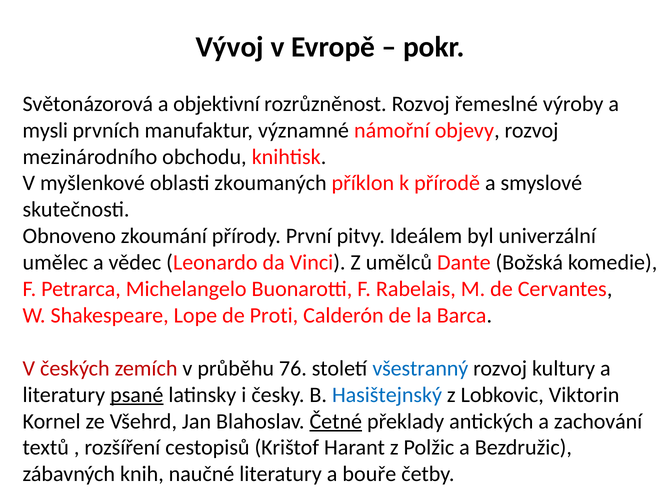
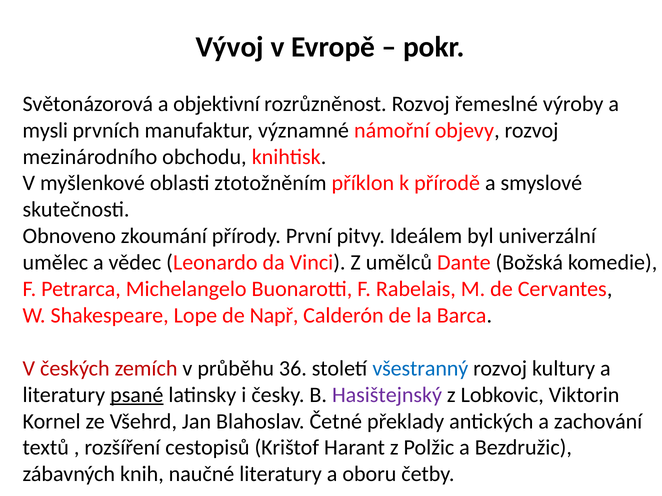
zkoumaných: zkoumaných -> ztotožněním (270, 183)
Proti: Proti -> Např (274, 316)
76: 76 -> 36 (293, 369)
Hasištejnský colour: blue -> purple (387, 395)
Četné underline: present -> none (336, 422)
bouře: bouře -> oboru (369, 475)
